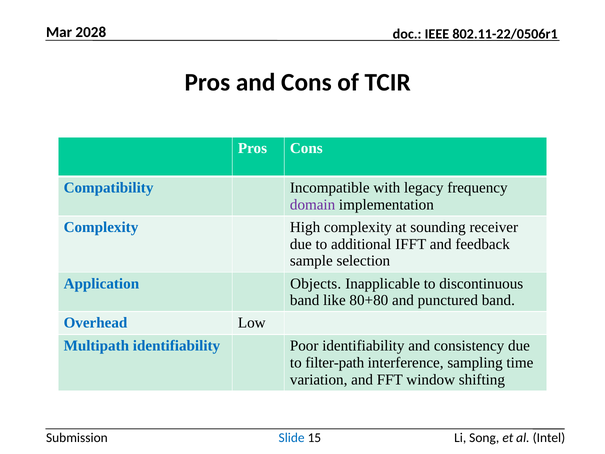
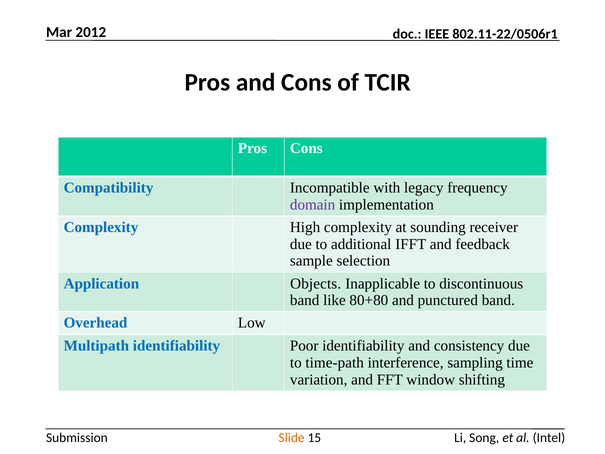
2028: 2028 -> 2012 (91, 32)
filter-path: filter-path -> time-path (335, 363)
Slide colour: blue -> orange (292, 437)
